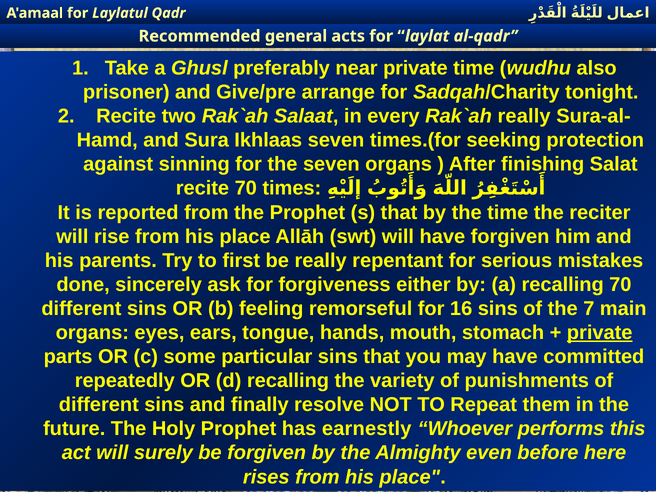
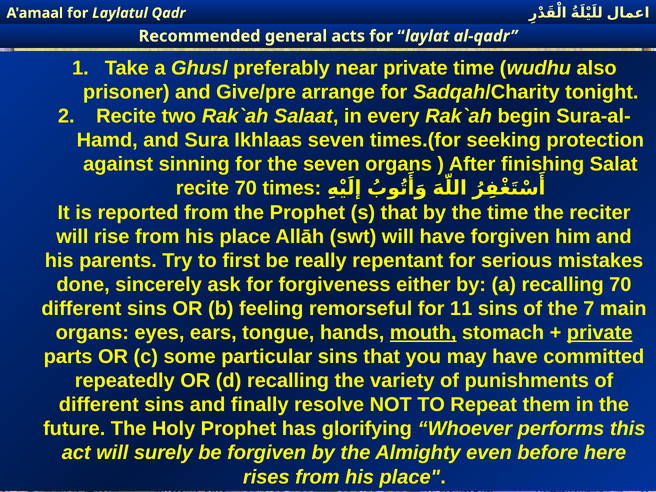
really: really -> begin (524, 116)
16: 16 -> 11 (461, 309)
mouth underline: none -> present (423, 333)
earnestly: earnestly -> glorifying (367, 429)
